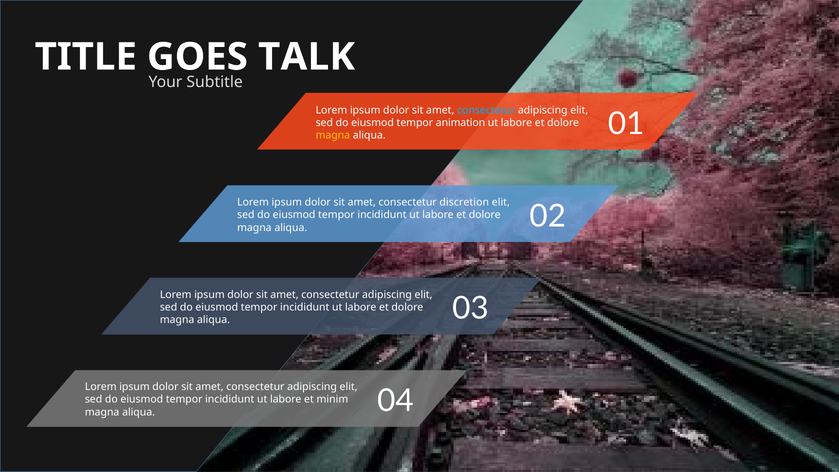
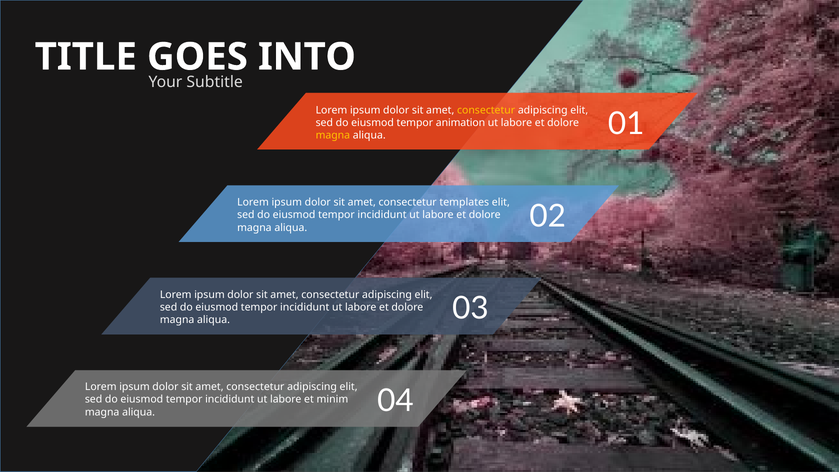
TALK: TALK -> INTO (307, 57)
consectetur colour: light blue -> yellow (486, 110)
discretion: discretion -> templates (464, 202)
